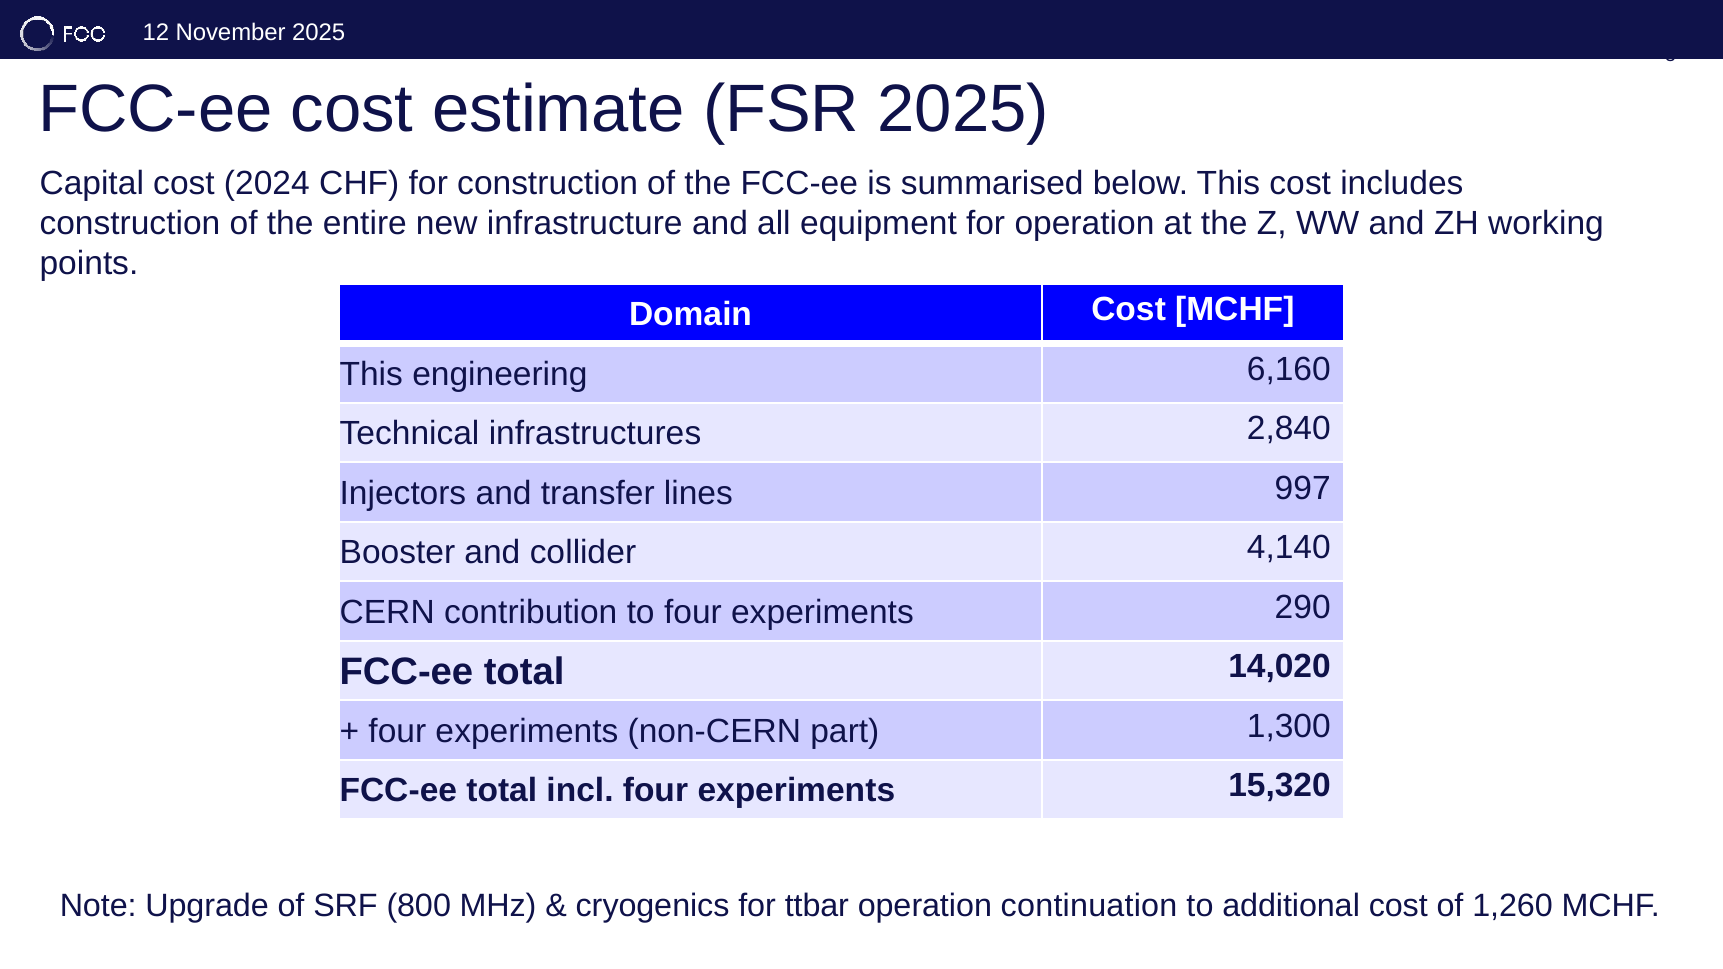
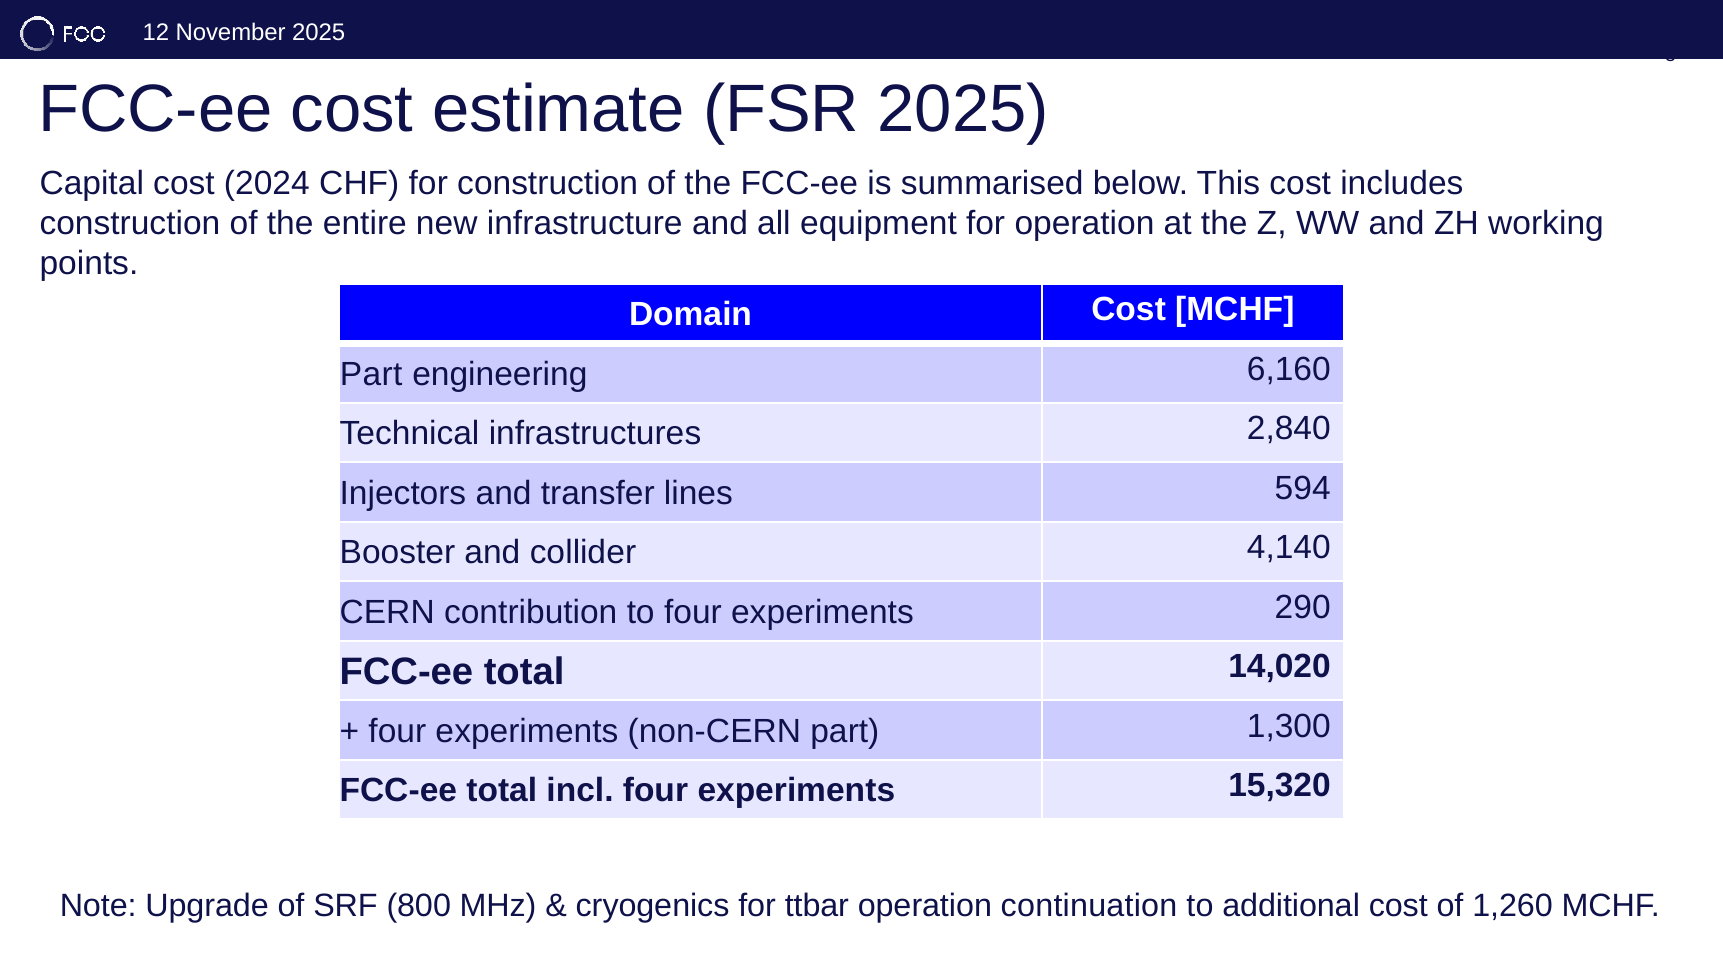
This: This -> Part (371, 374)
997: 997 -> 594 (1303, 488)
